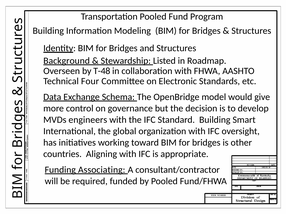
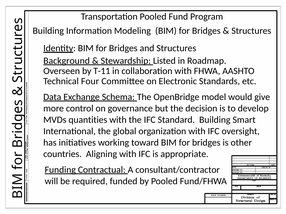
T-48: T-48 -> T-11 (102, 71)
engineers: engineers -> quantities (88, 120)
Associating: Associating -> Contractual (102, 170)
